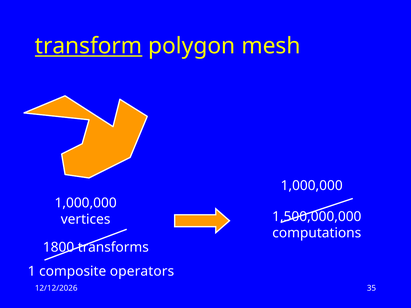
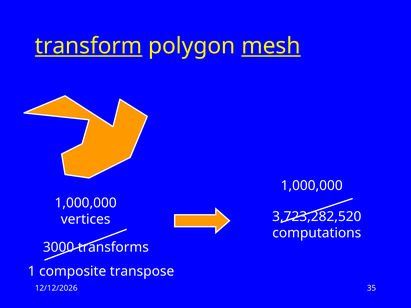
mesh underline: none -> present (271, 46)
1,500,000,000: 1,500,000,000 -> 3,723,282,520 (317, 217)
1800: 1800 -> 3000 (59, 248)
operators: operators -> transpose (142, 271)
